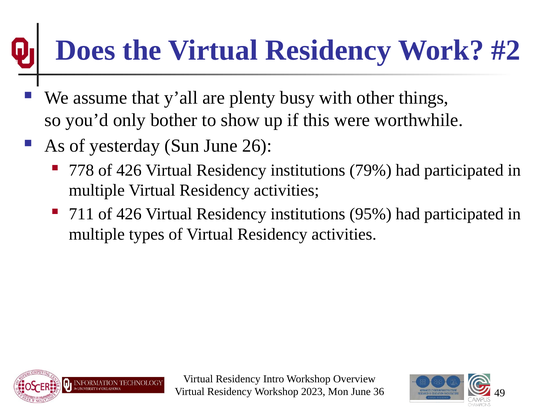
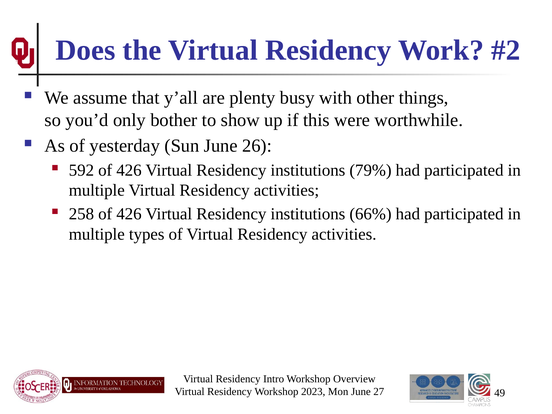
778: 778 -> 592 (81, 170)
711: 711 -> 258 (81, 214)
95%: 95% -> 66% (370, 214)
36: 36 -> 27 (379, 392)
